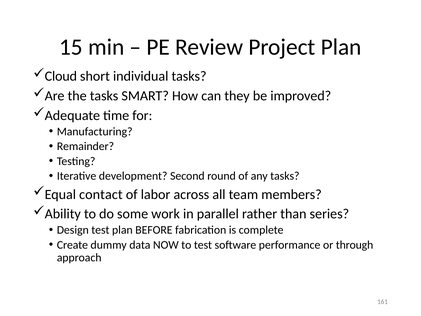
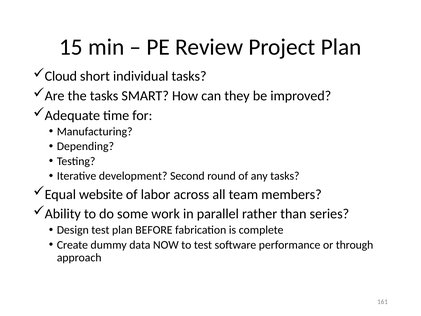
Remainder: Remainder -> Depending (85, 146)
contact: contact -> website (101, 194)
